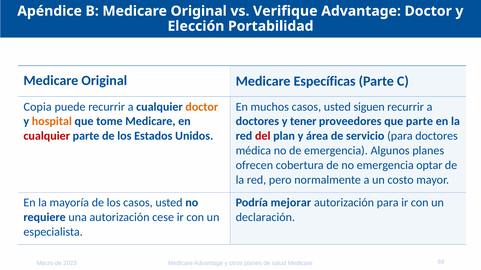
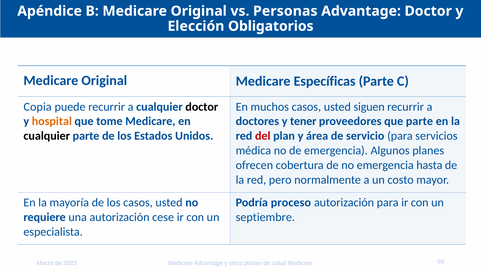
Verifique: Verifique -> Personas (285, 11)
Portabilidad: Portabilidad -> Obligatorios (271, 26)
doctor colour: orange -> black (202, 107)
cualquier colour: red -> black (47, 136)
para doctores: doctores -> servicios (436, 136)
optar: optar -> hasta (429, 166)
mejorar: mejorar -> proceso (291, 203)
declaración: declaración -> septiembre (265, 218)
